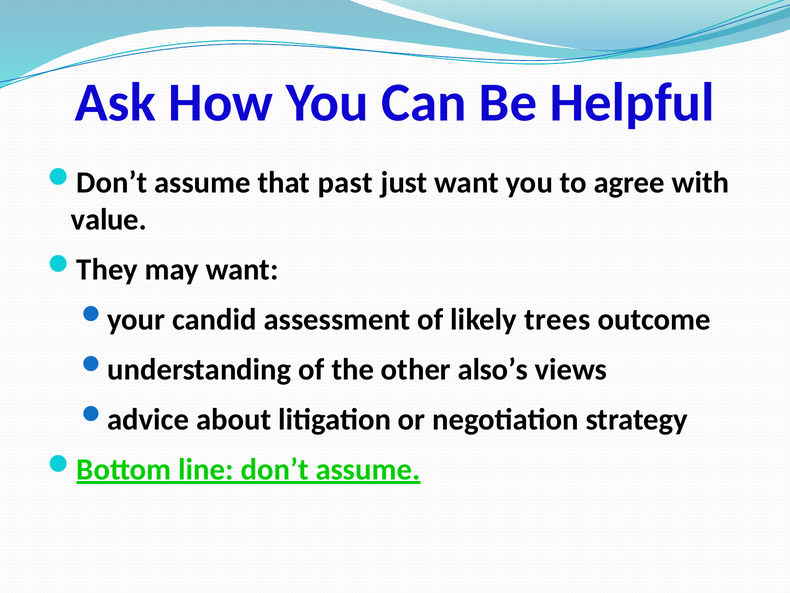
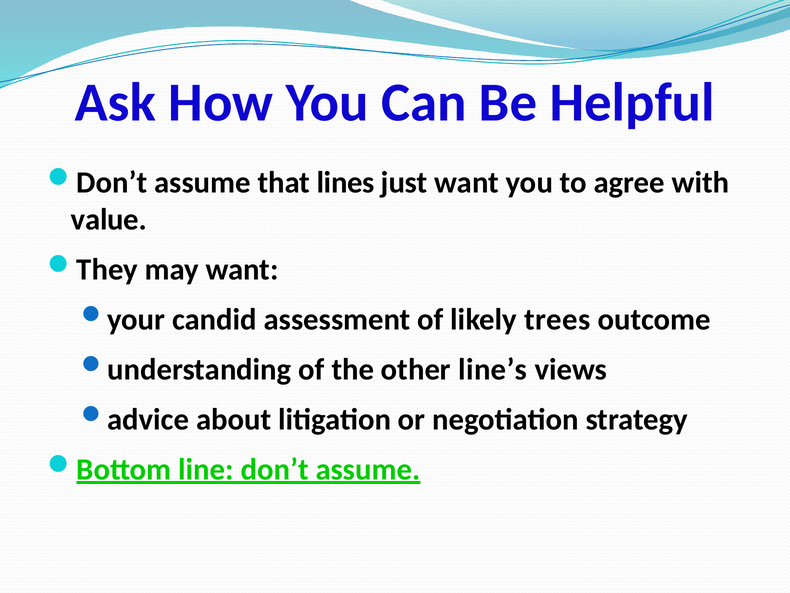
past: past -> lines (346, 182)
also’s: also’s -> line’s (493, 369)
